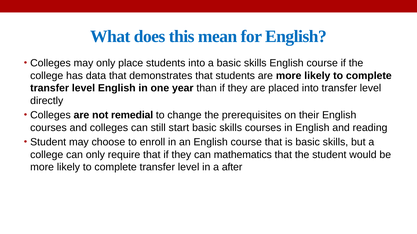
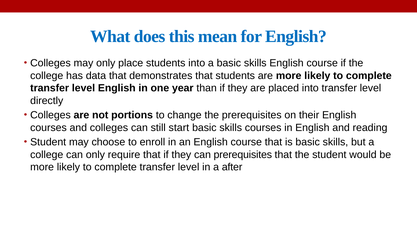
remedial: remedial -> portions (132, 115)
can mathematics: mathematics -> prerequisites (243, 155)
